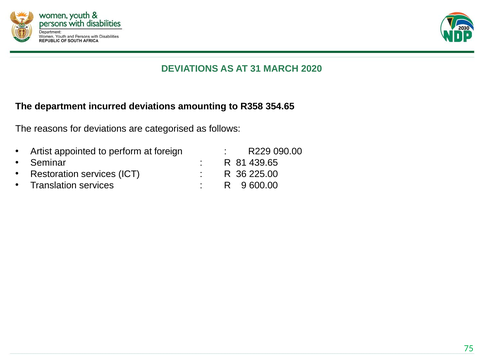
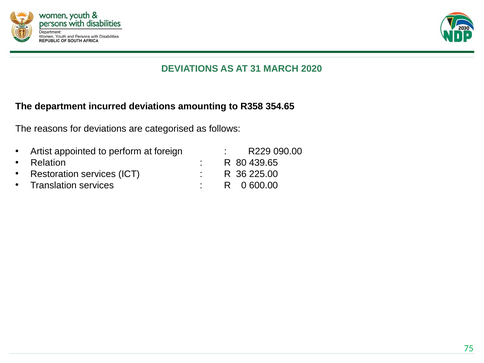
Seminar: Seminar -> Relation (48, 163)
81: 81 -> 80 (241, 163)
9: 9 -> 0 (244, 185)
